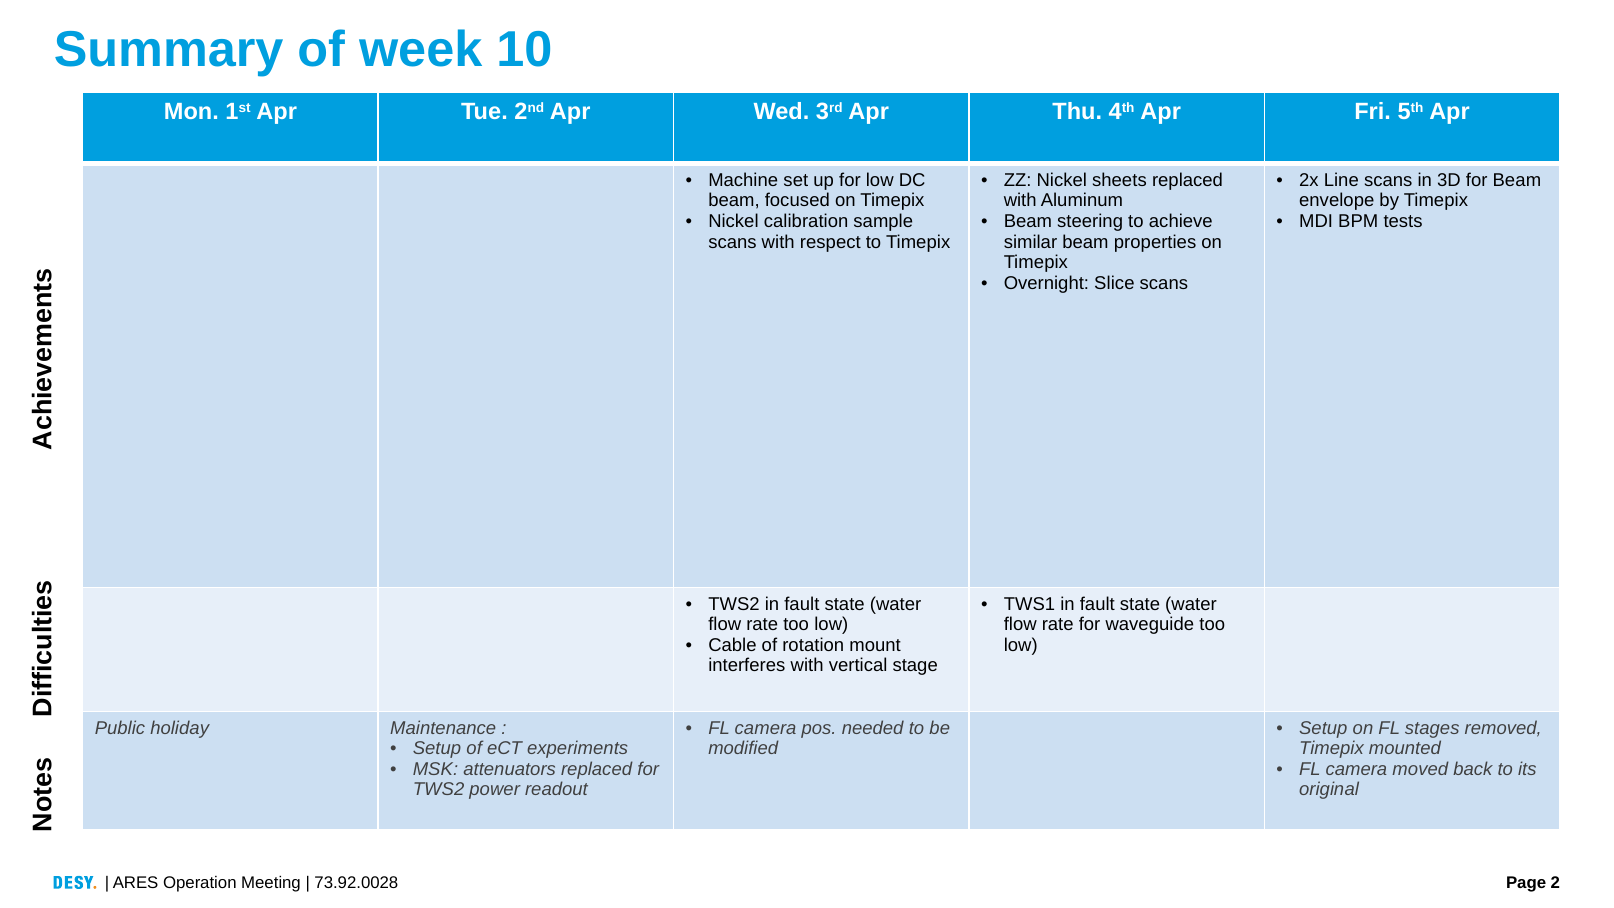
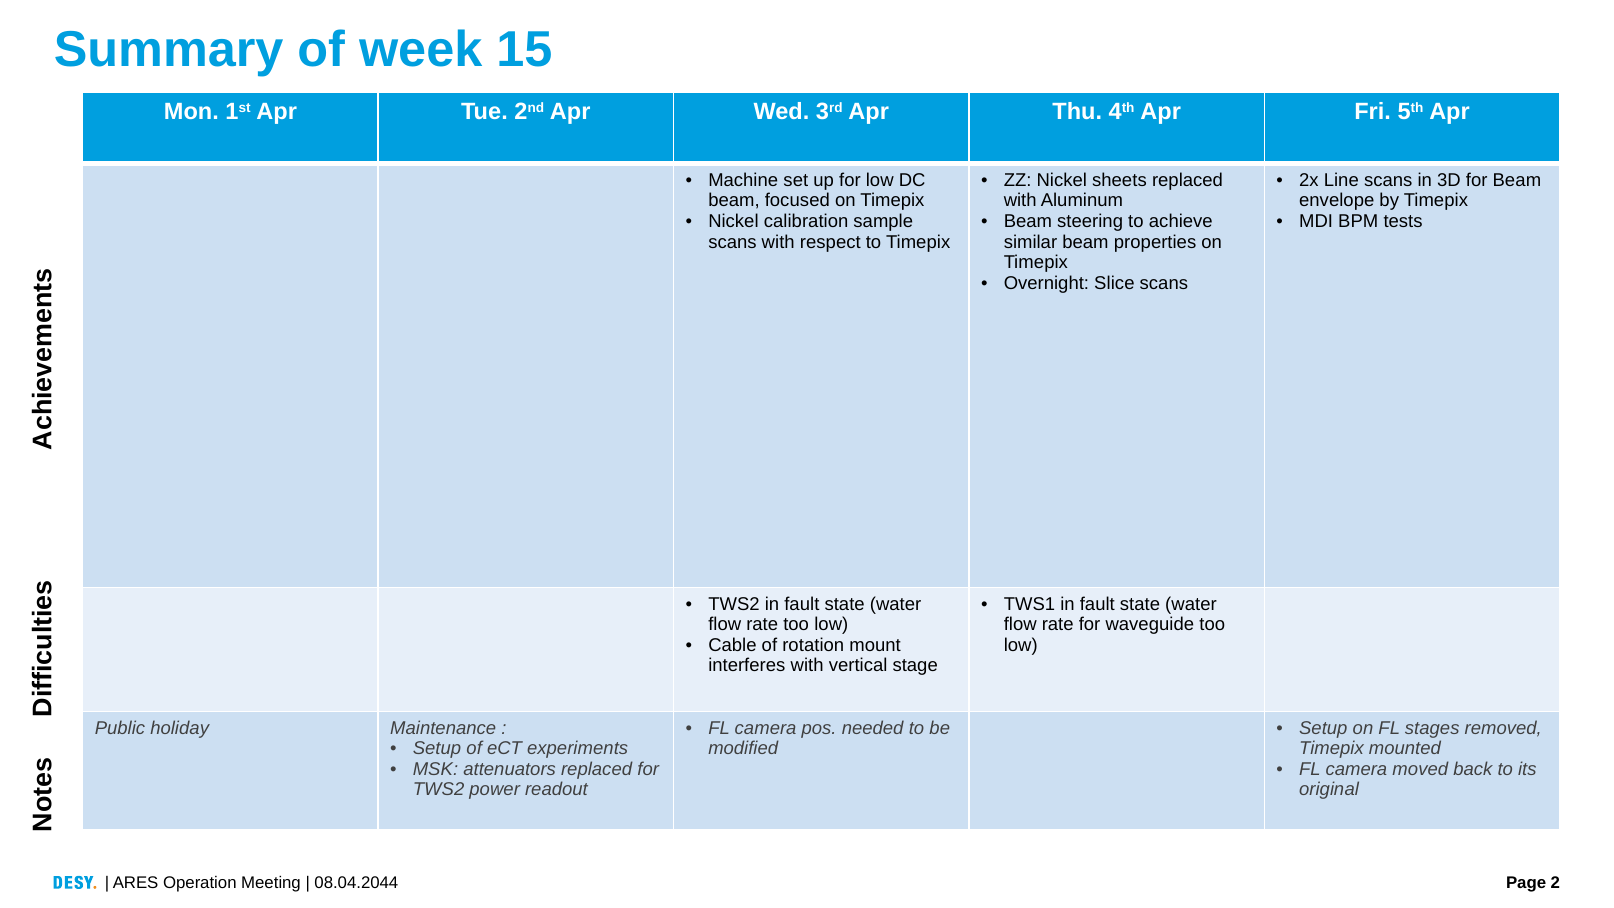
10: 10 -> 15 (524, 49)
73.92.0028: 73.92.0028 -> 08.04.2044 (356, 882)
